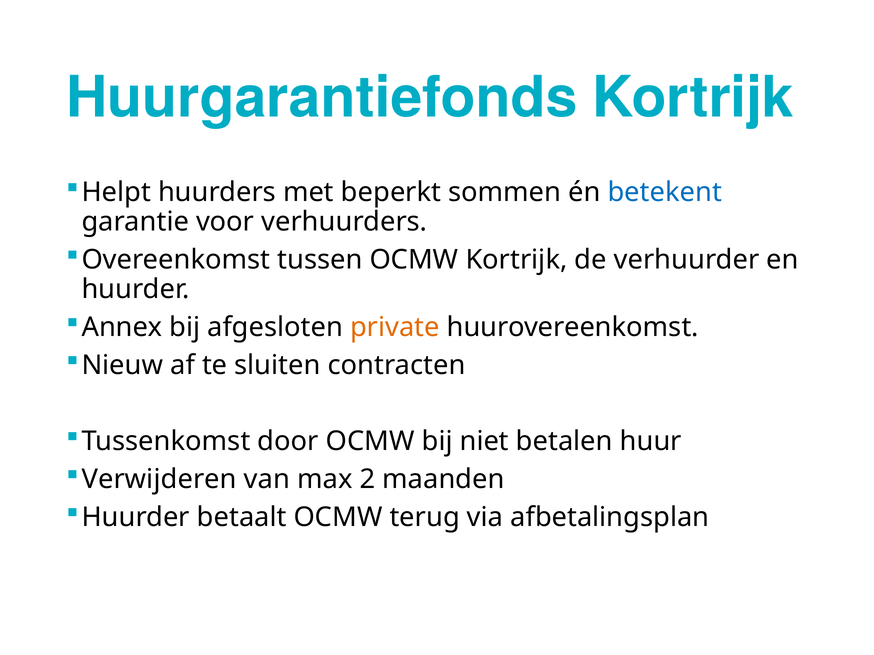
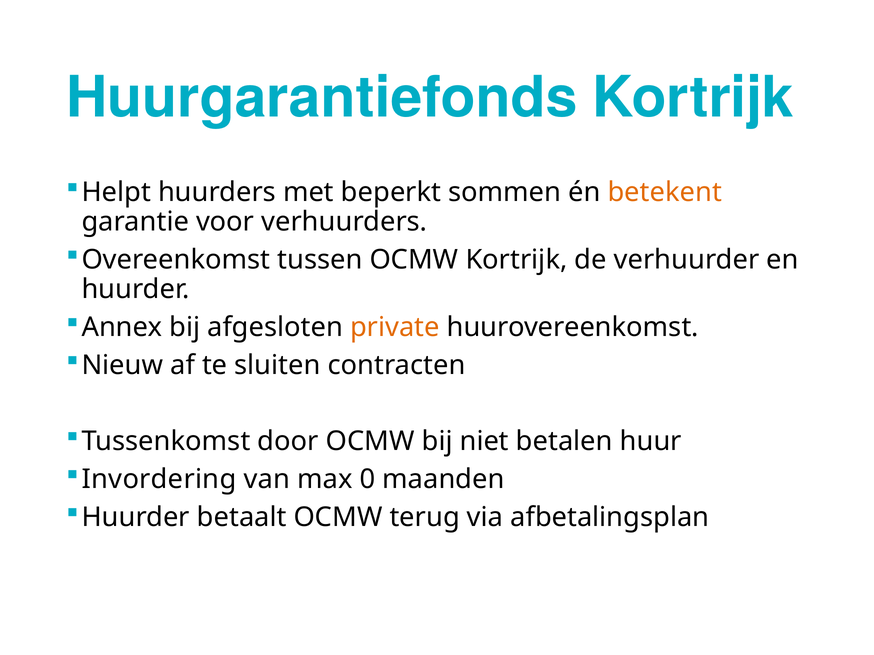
betekent colour: blue -> orange (665, 192)
Verwijderen: Verwijderen -> Invordering (159, 480)
2: 2 -> 0 (367, 480)
